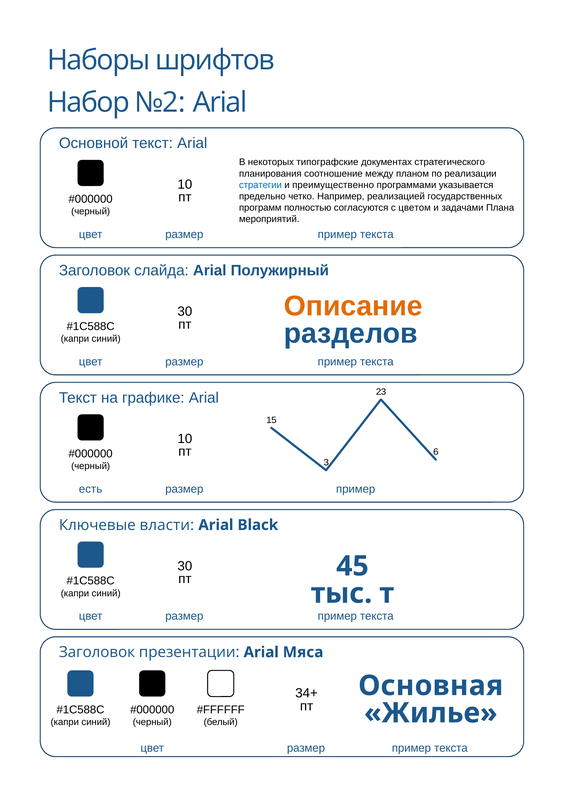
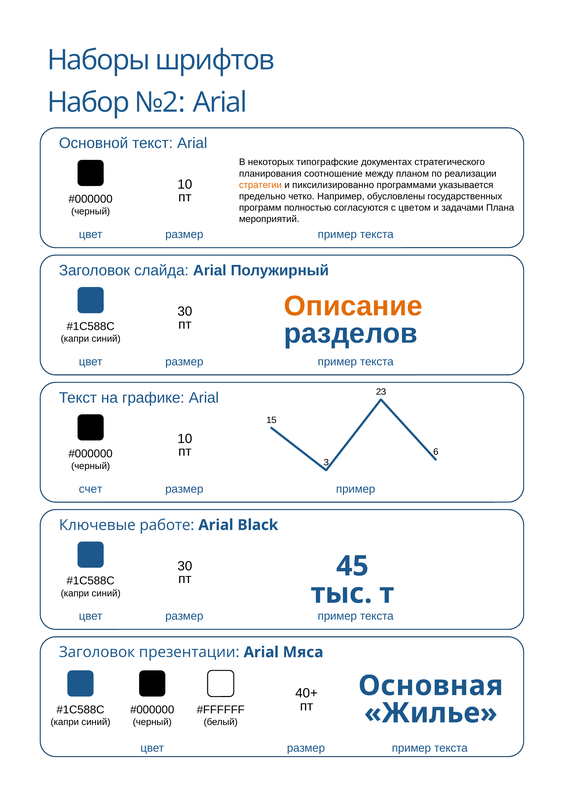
стратегии colour: blue -> orange (260, 185)
преимущественно: преимущественно -> пиксилизированно (333, 185)
реализацией: реализацией -> обусловлены (396, 196)
есть: есть -> счет (91, 489)
власти: власти -> работе (167, 525)
34+: 34+ -> 40+ (307, 693)
